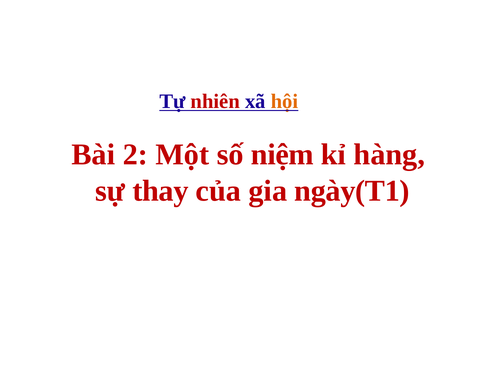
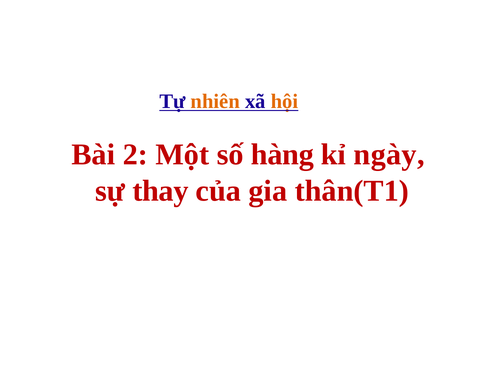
nhiên colour: red -> orange (215, 102)
niệm: niệm -> hàng (282, 155)
hàng: hàng -> ngày (389, 155)
ngày(T1: ngày(T1 -> thân(T1 (352, 191)
